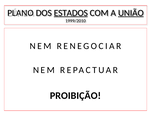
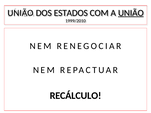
PLANO: PLANO -> UNIÃO (20, 13)
ESTADOS underline: present -> none (71, 13)
PROIBIÇÃO: PROIBIÇÃO -> RECÁLCULO (76, 96)
